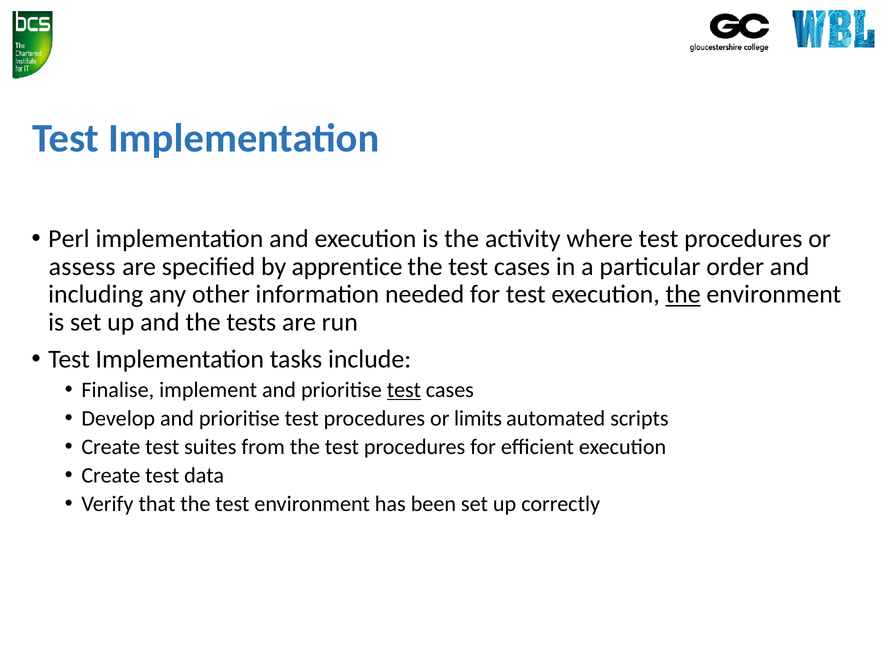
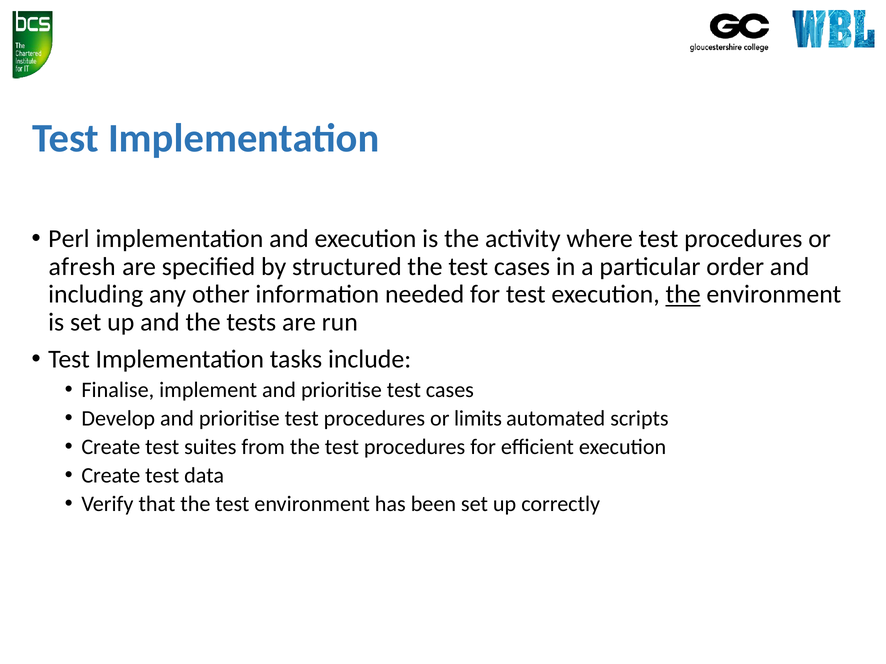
assess: assess -> afresh (82, 267)
apprentice: apprentice -> structured (347, 267)
test underline: present -> none (404, 390)
